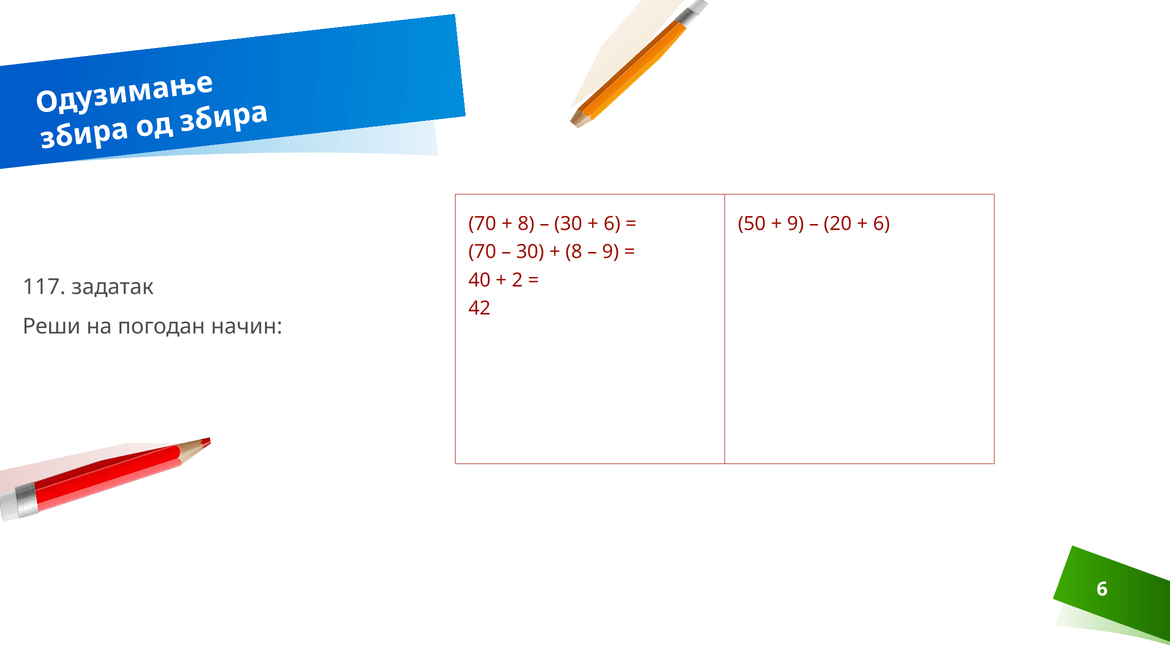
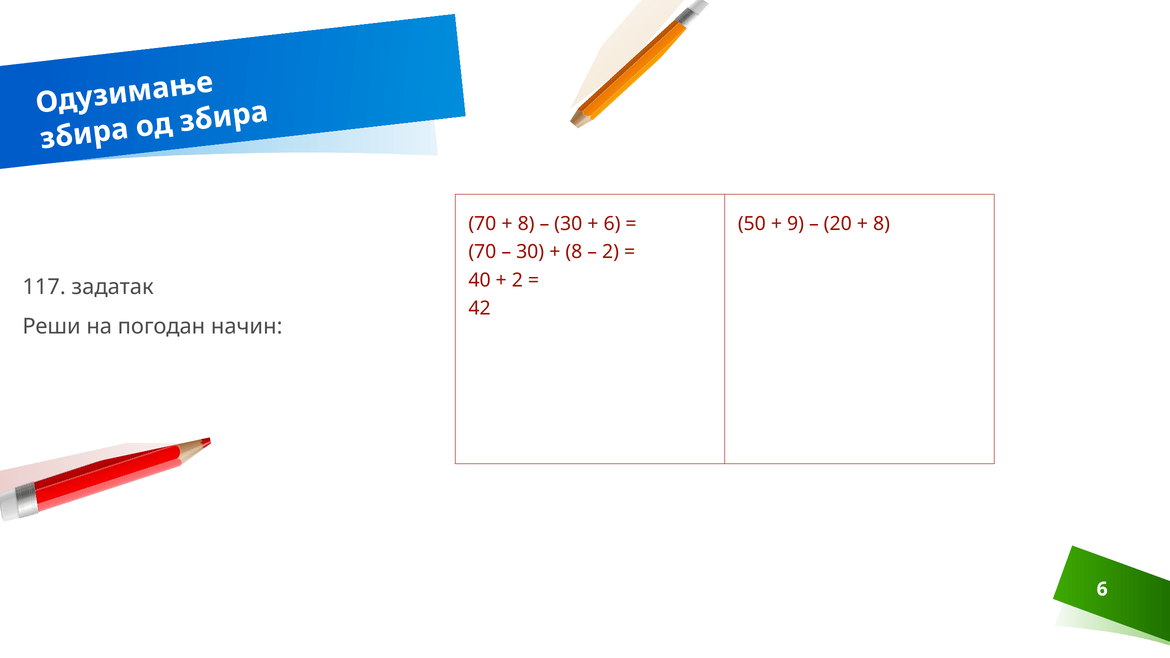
6: 6 -> 8 (882, 224)
9: 9 -> 2 (611, 252)
